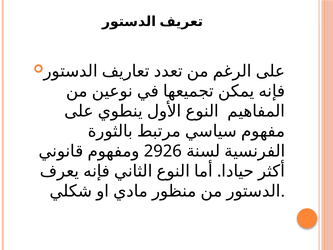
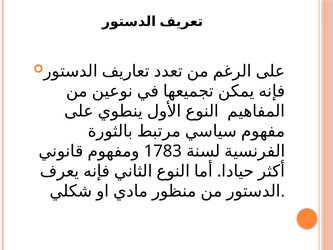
2926: 2926 -> 1783 (163, 151)
